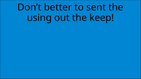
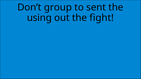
better: better -> group (58, 7)
keep: keep -> fight (102, 18)
